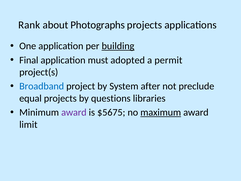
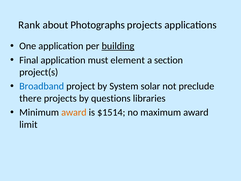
adopted: adopted -> element (128, 60)
permit: permit -> section (169, 60)
after: after -> solar (150, 86)
equal: equal -> there (30, 98)
award colour: purple -> orange (74, 112)
$5675: $5675 -> $1514 (111, 112)
maximum underline: present -> none (161, 112)
